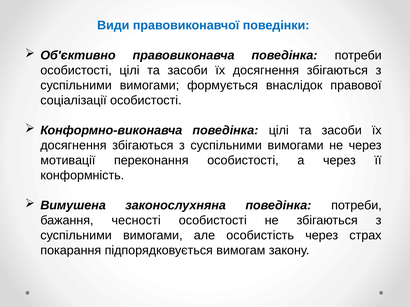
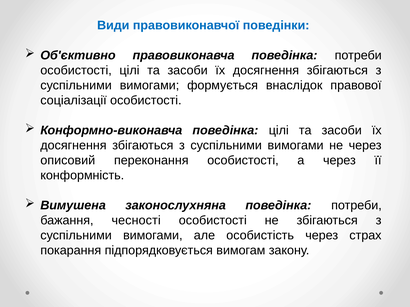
мотивації: мотивації -> описовий (68, 161)
